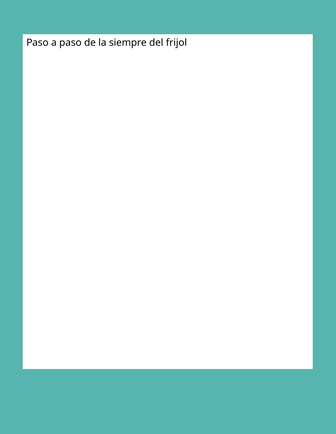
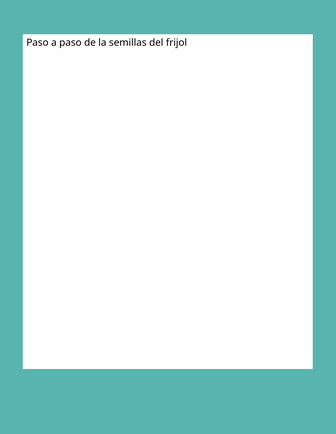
siempre: siempre -> semillas (128, 43)
